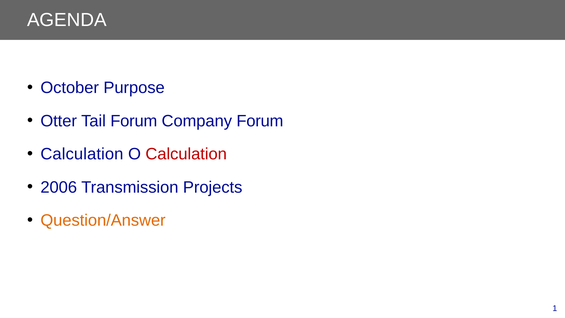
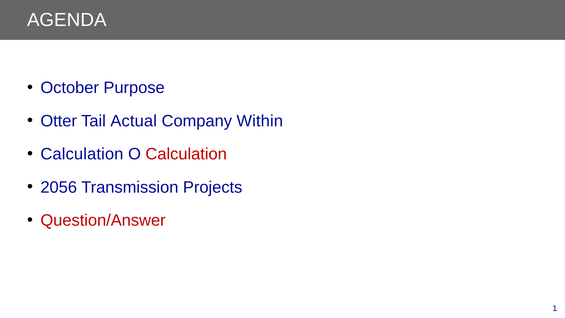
Tail Forum: Forum -> Actual (134, 121)
Company Forum: Forum -> Within (260, 121)
2006: 2006 -> 2056 (59, 187)
Question/Answer colour: orange -> red (103, 220)
